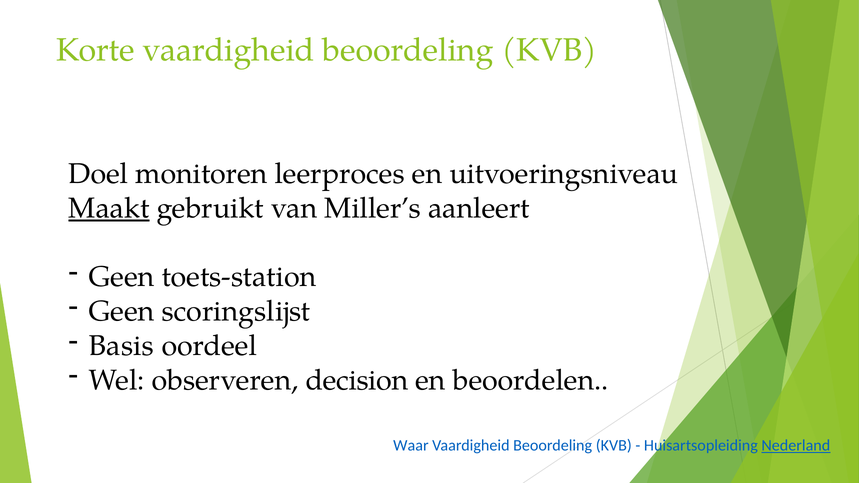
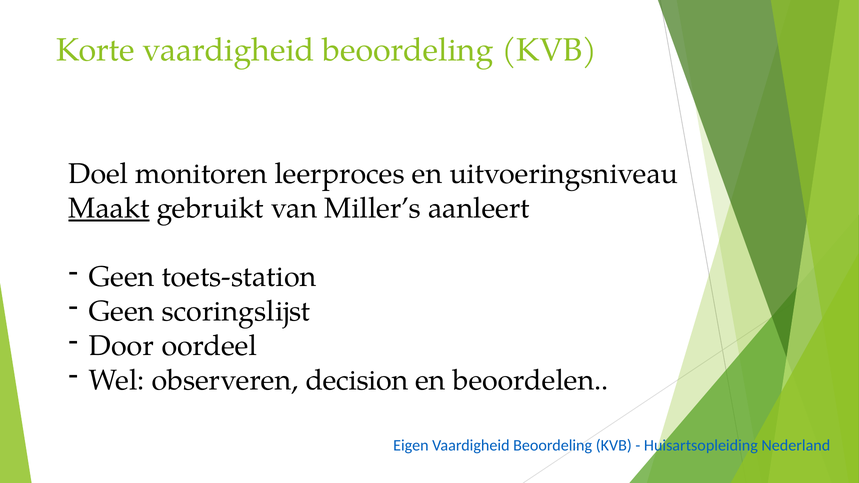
Basis: Basis -> Door (121, 346)
Waar: Waar -> Eigen (411, 446)
Nederland underline: present -> none (796, 446)
